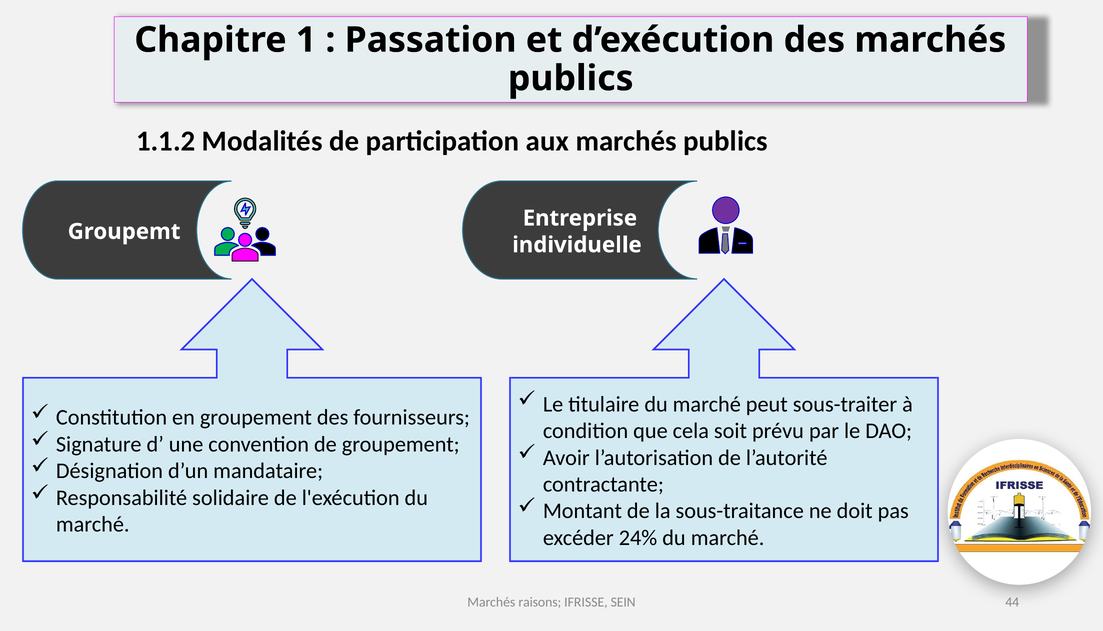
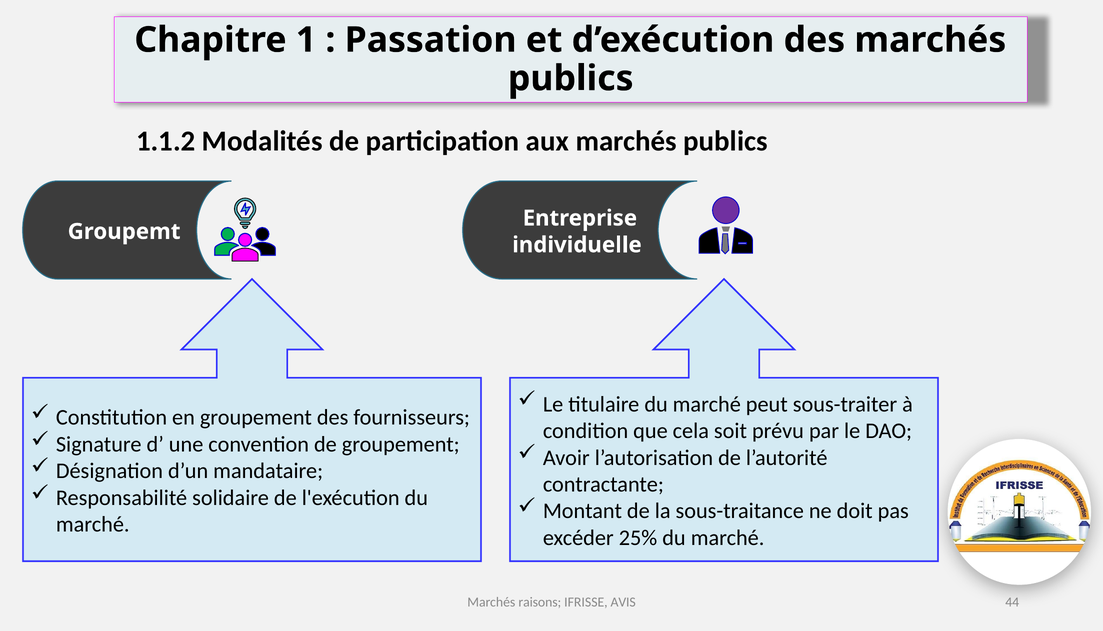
24%: 24% -> 25% (638, 537)
SEIN: SEIN -> AVIS (623, 602)
